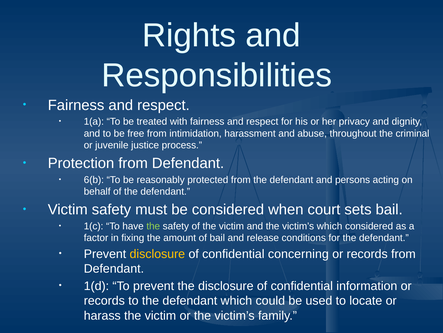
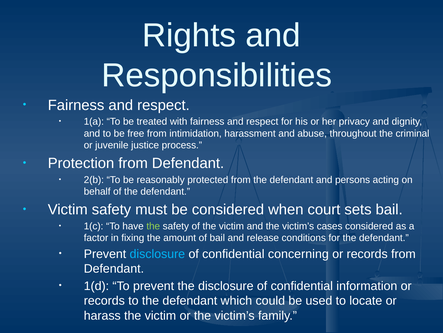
6(b: 6(b -> 2(b (94, 179)
victim’s which: which -> cases (330, 226)
disclosure colour: yellow -> light blue (157, 253)
